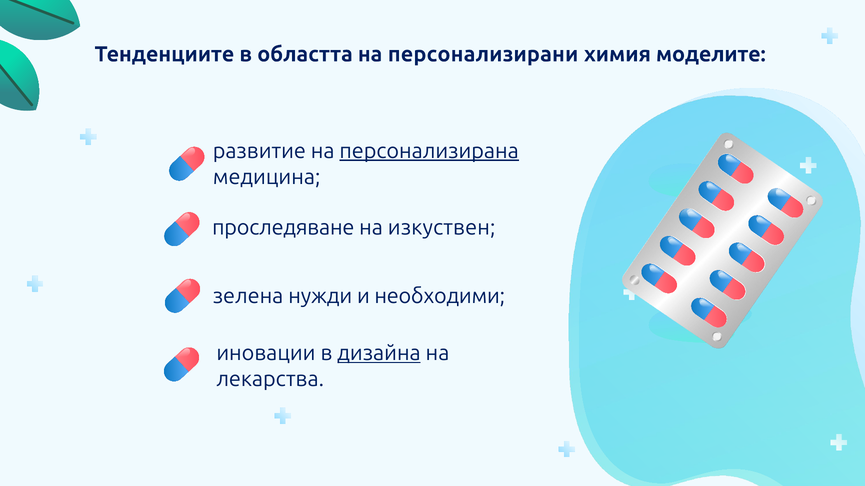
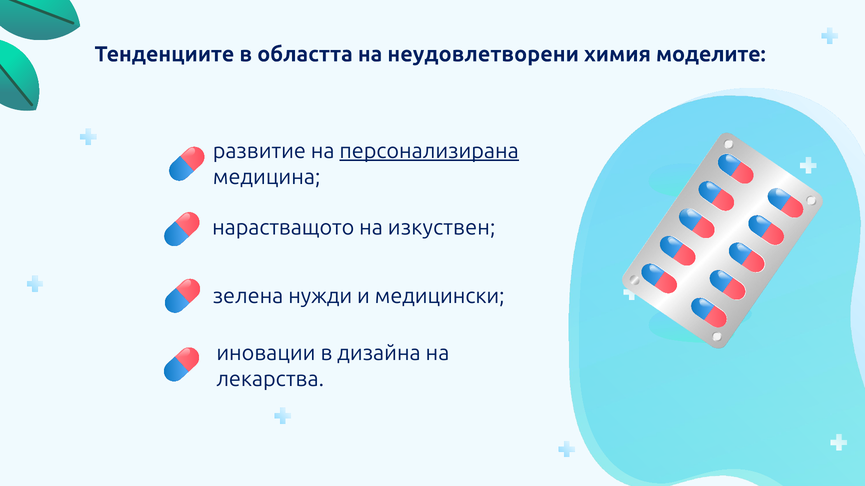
персонализирани: персонализирани -> неудовлетворени (483, 54)
проследяване: проследяване -> нарастващото (283, 228)
необходими: необходими -> медицински (440, 296)
дизайна underline: present -> none (379, 354)
